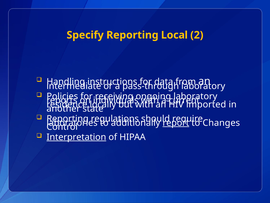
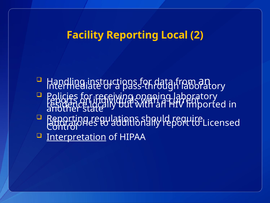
Specify: Specify -> Facility (85, 35)
report underline: present -> none (176, 123)
Changes: Changes -> Licensed (221, 123)
